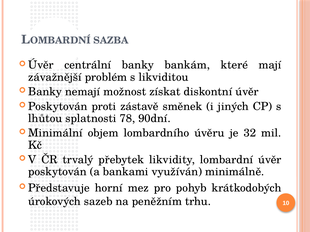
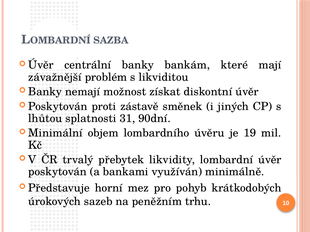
78: 78 -> 31 (127, 119)
32: 32 -> 19 (250, 133)
